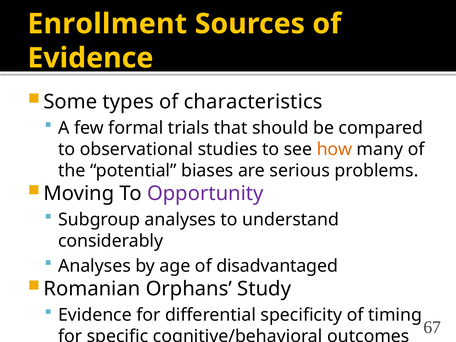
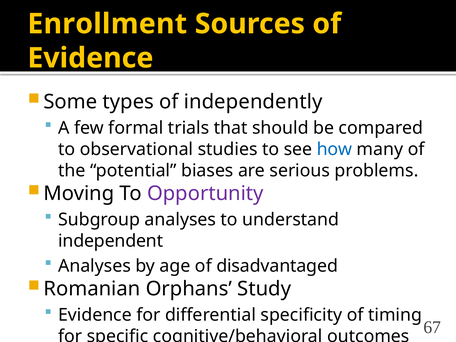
characteristics: characteristics -> independently (253, 102)
how colour: orange -> blue (335, 149)
considerably: considerably -> independent (111, 241)
